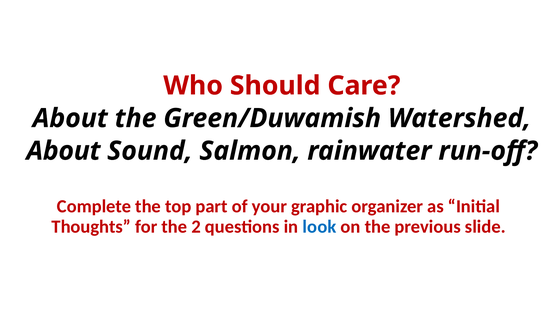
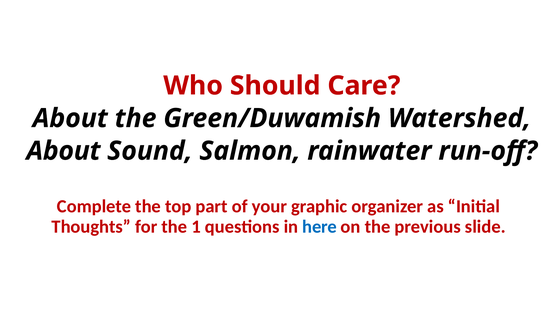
2: 2 -> 1 (196, 227)
look: look -> here (320, 227)
